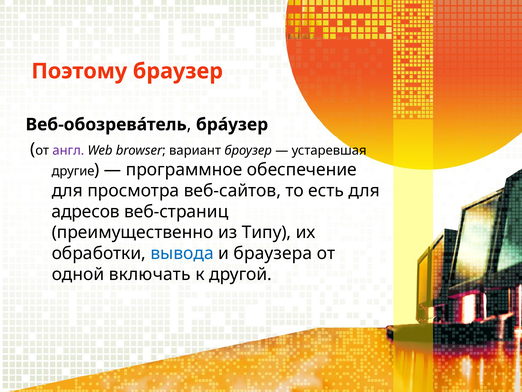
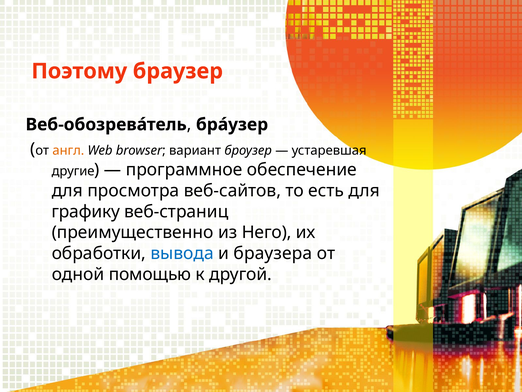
англ colour: purple -> orange (68, 150)
адресов: адресов -> графику (86, 211)
Типу: Типу -> Него (267, 232)
включать: включать -> помощью (150, 274)
